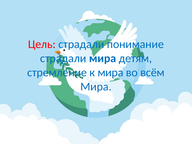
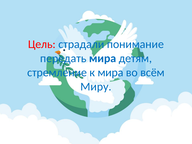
страдали: страдали -> передать (63, 58)
Мира: Мира -> Миру (96, 87)
